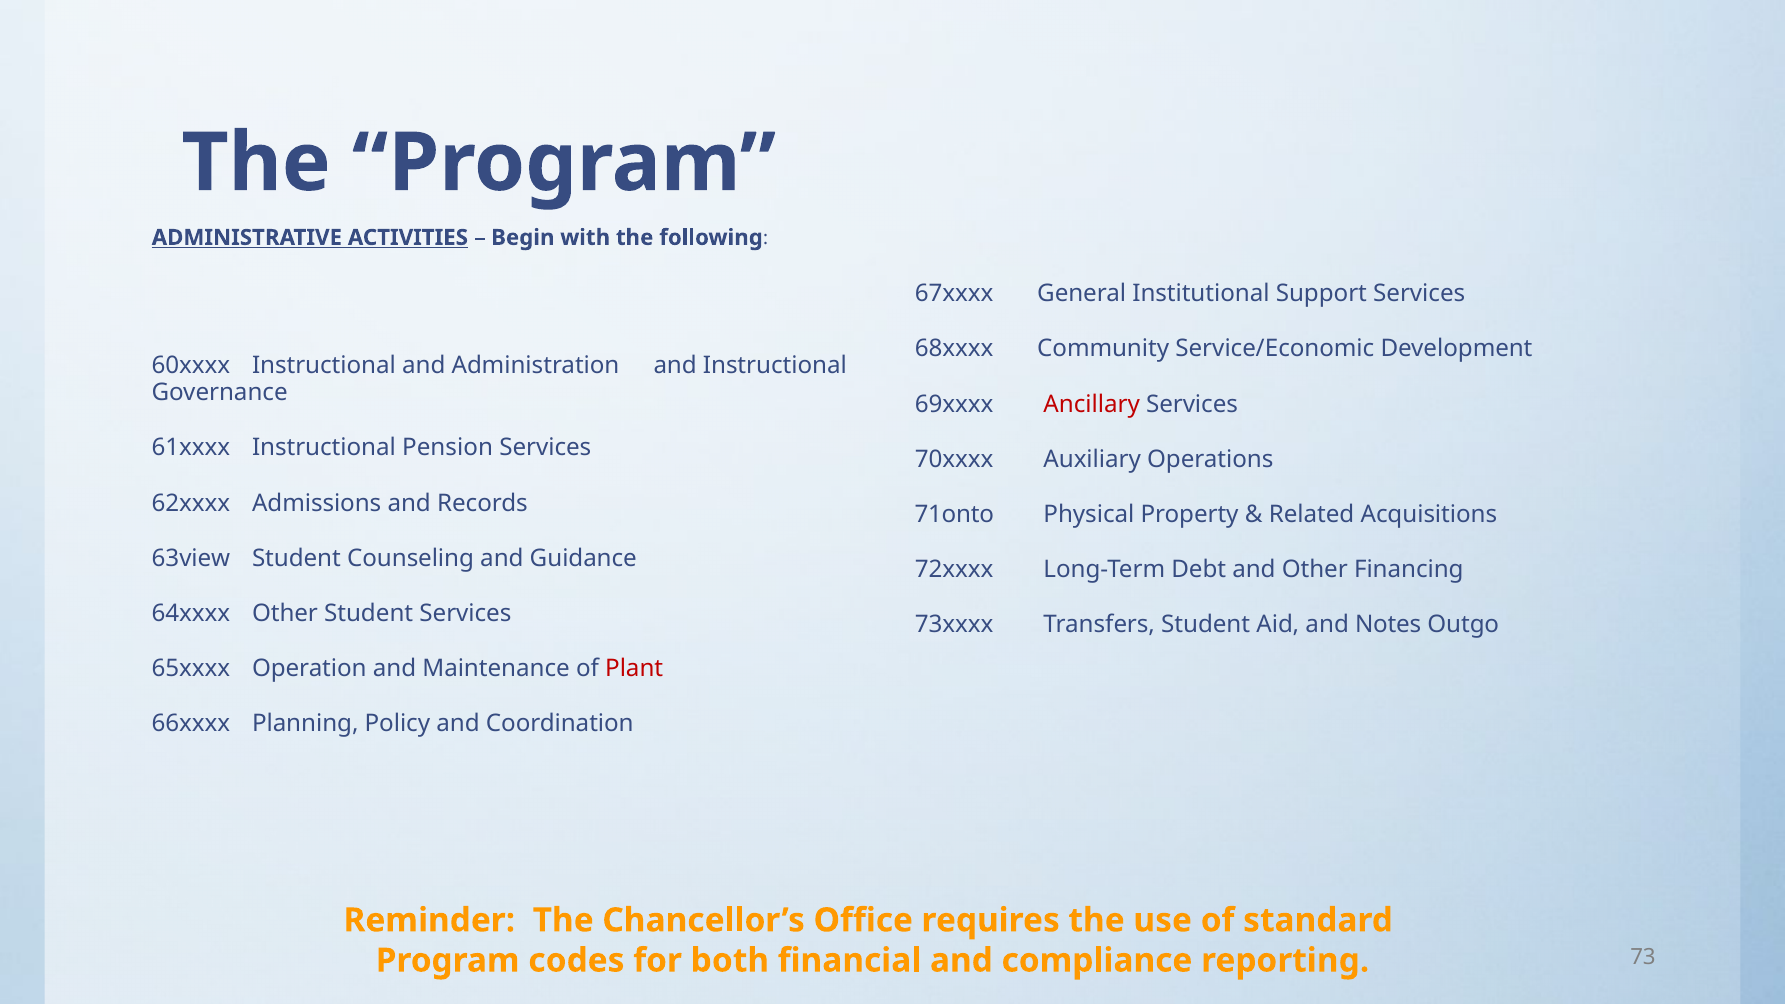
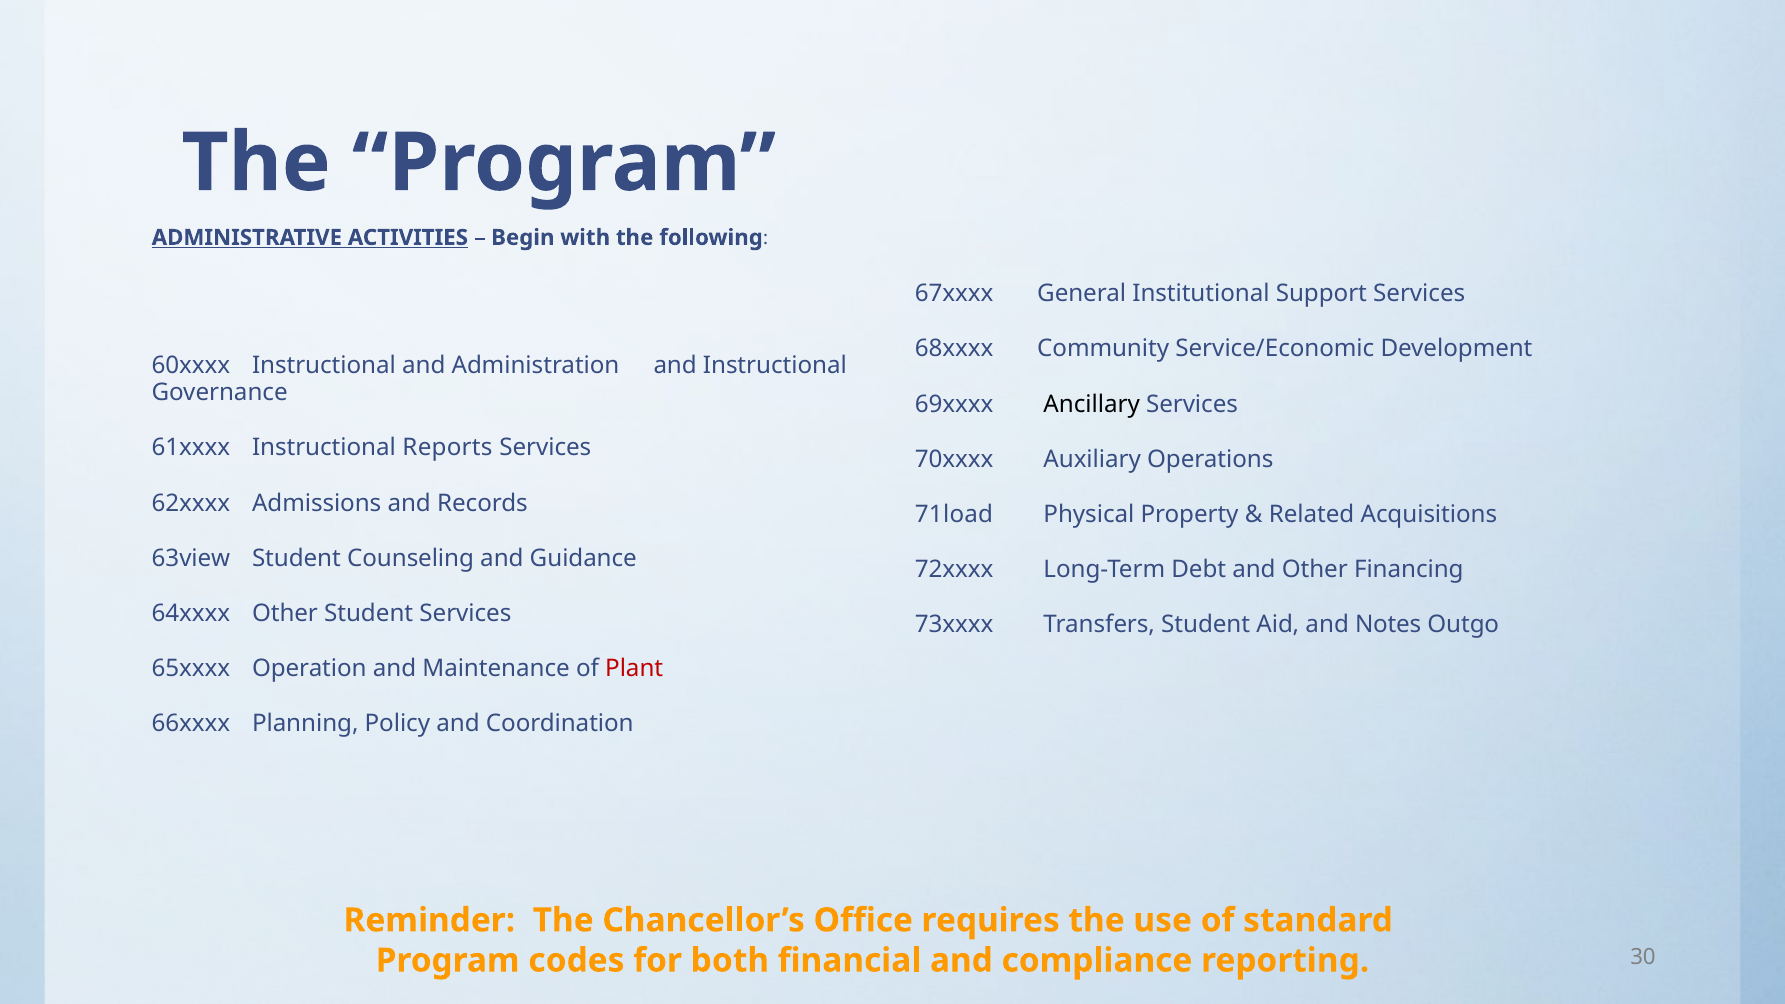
Ancillary colour: red -> black (1092, 404)
Pension: Pension -> Reports (447, 448)
71onto: 71onto -> 71load (954, 514)
73: 73 -> 30 (1643, 958)
